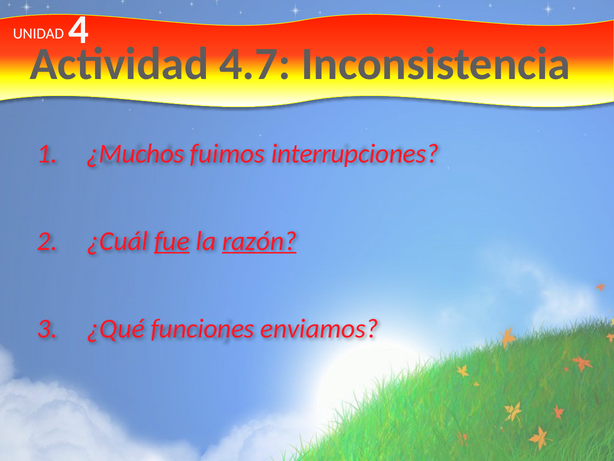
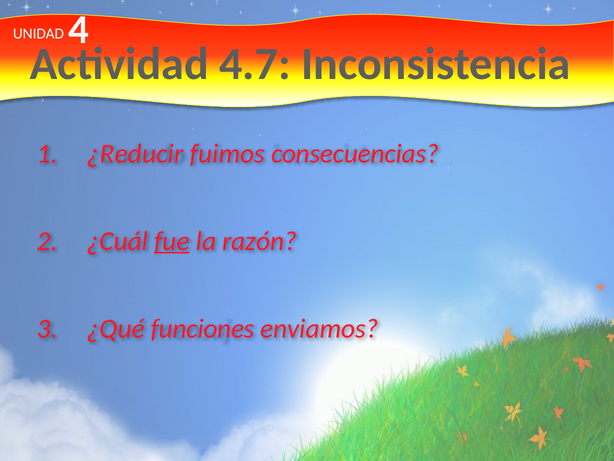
¿Muchos: ¿Muchos -> ¿Reducir (135, 154)
interrupciones: interrupciones -> consecuencias (355, 154)
razón underline: present -> none (259, 241)
